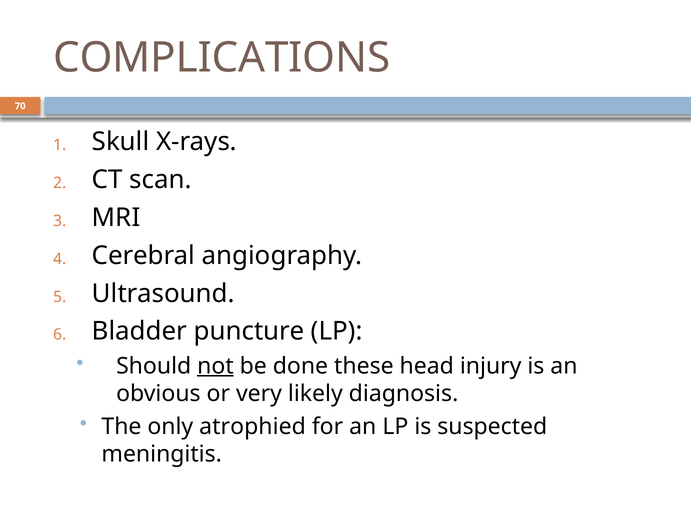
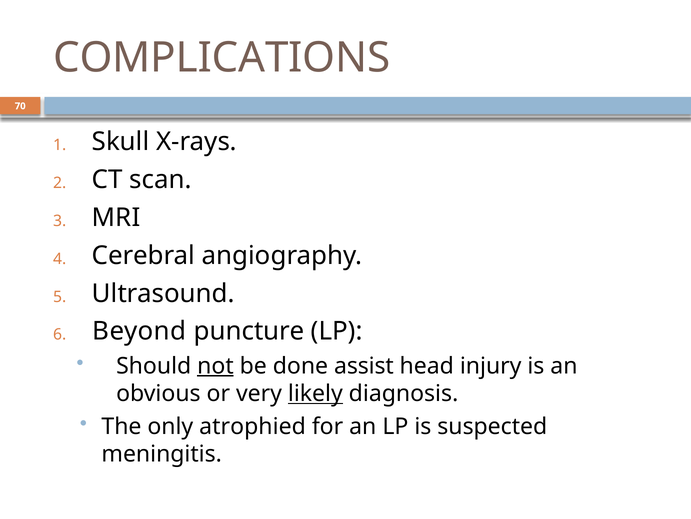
Bladder: Bladder -> Beyond (139, 331)
these: these -> assist (364, 365)
likely underline: none -> present (315, 393)
